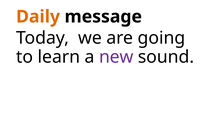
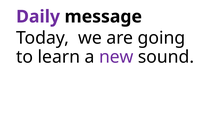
Daily colour: orange -> purple (38, 17)
